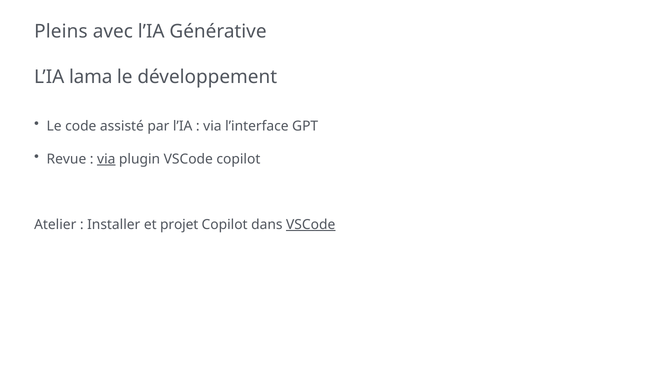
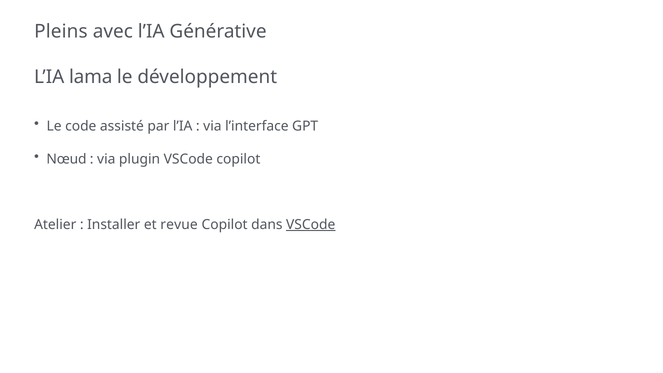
Revue: Revue -> Nœud (67, 159)
via underline: present -> none (106, 159)
projet: projet -> revue (179, 225)
